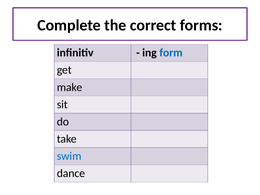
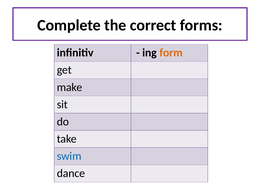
form colour: blue -> orange (171, 53)
